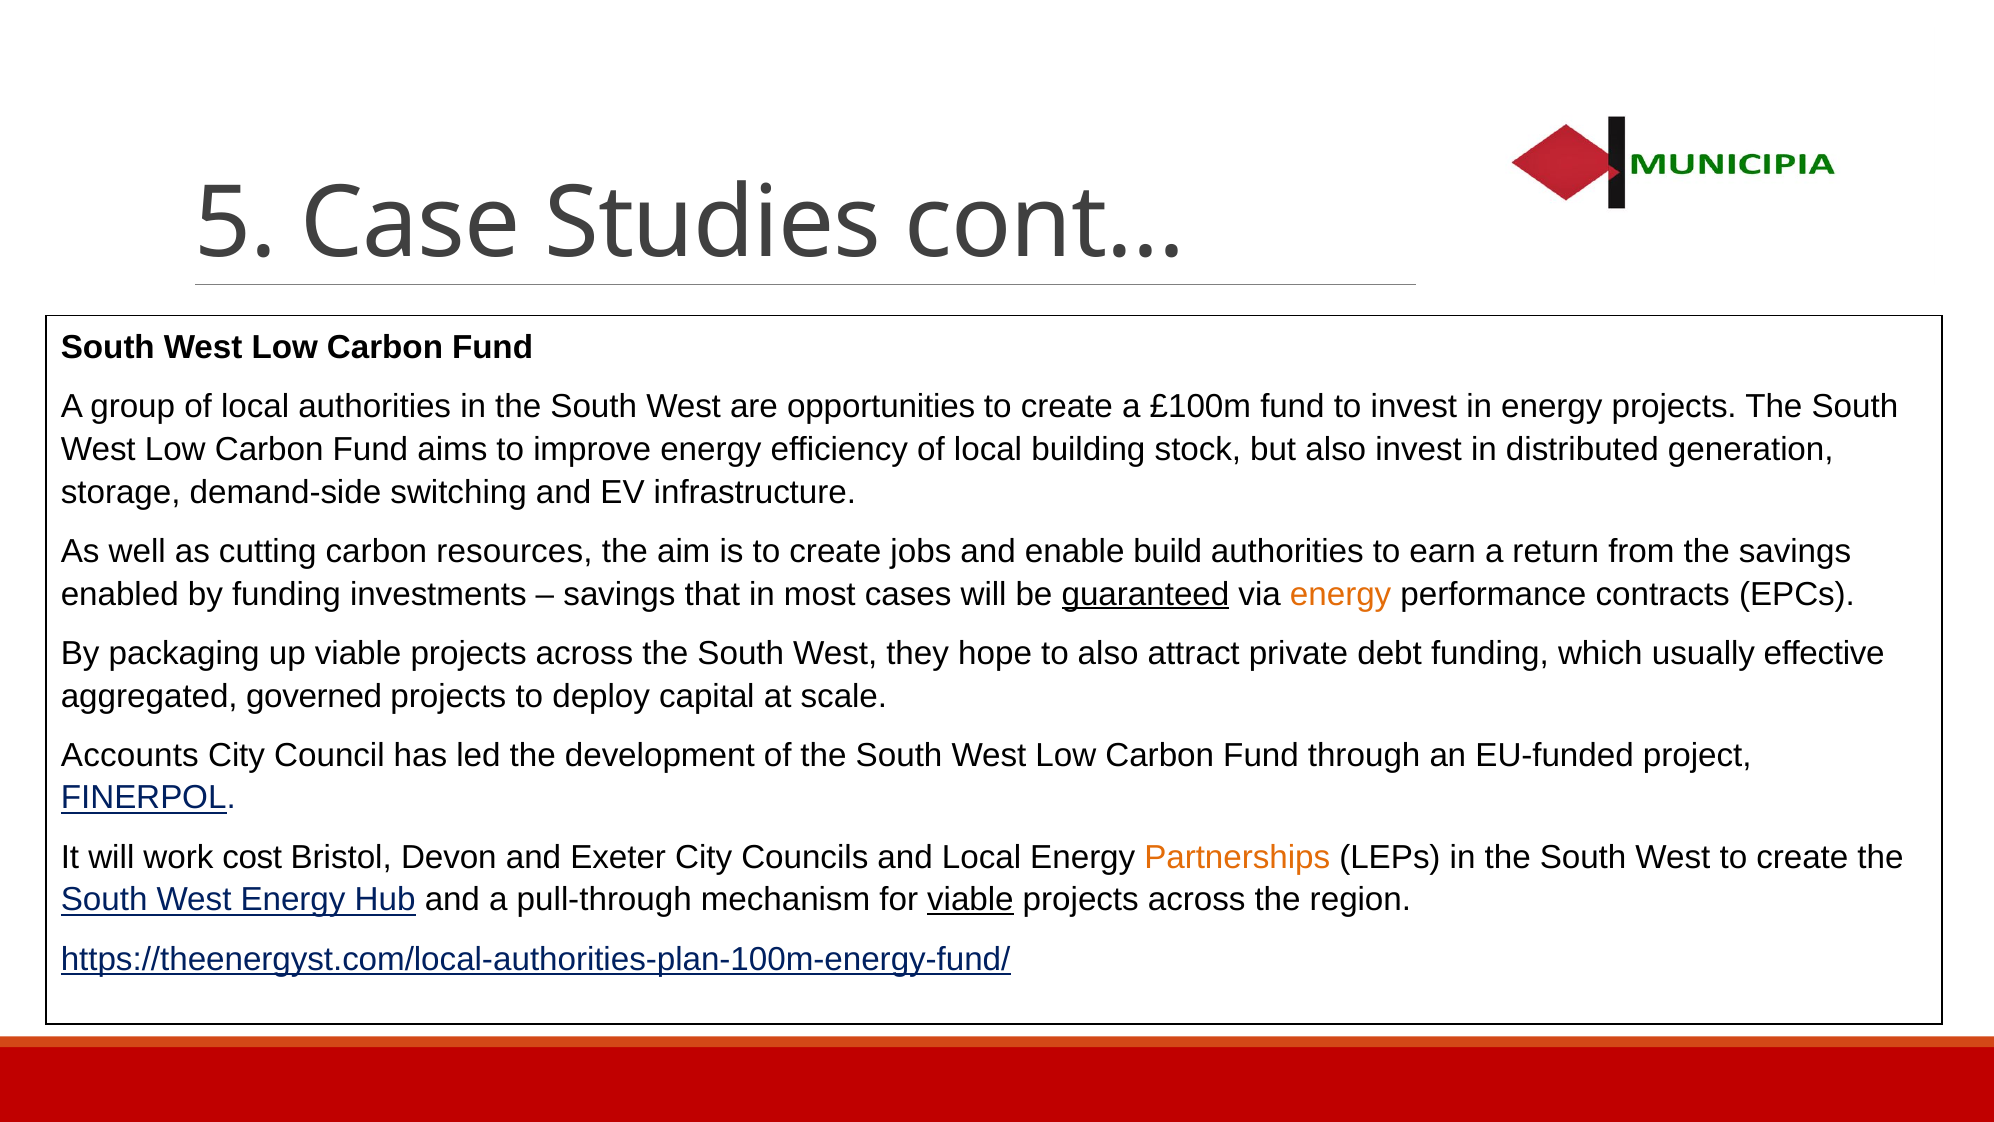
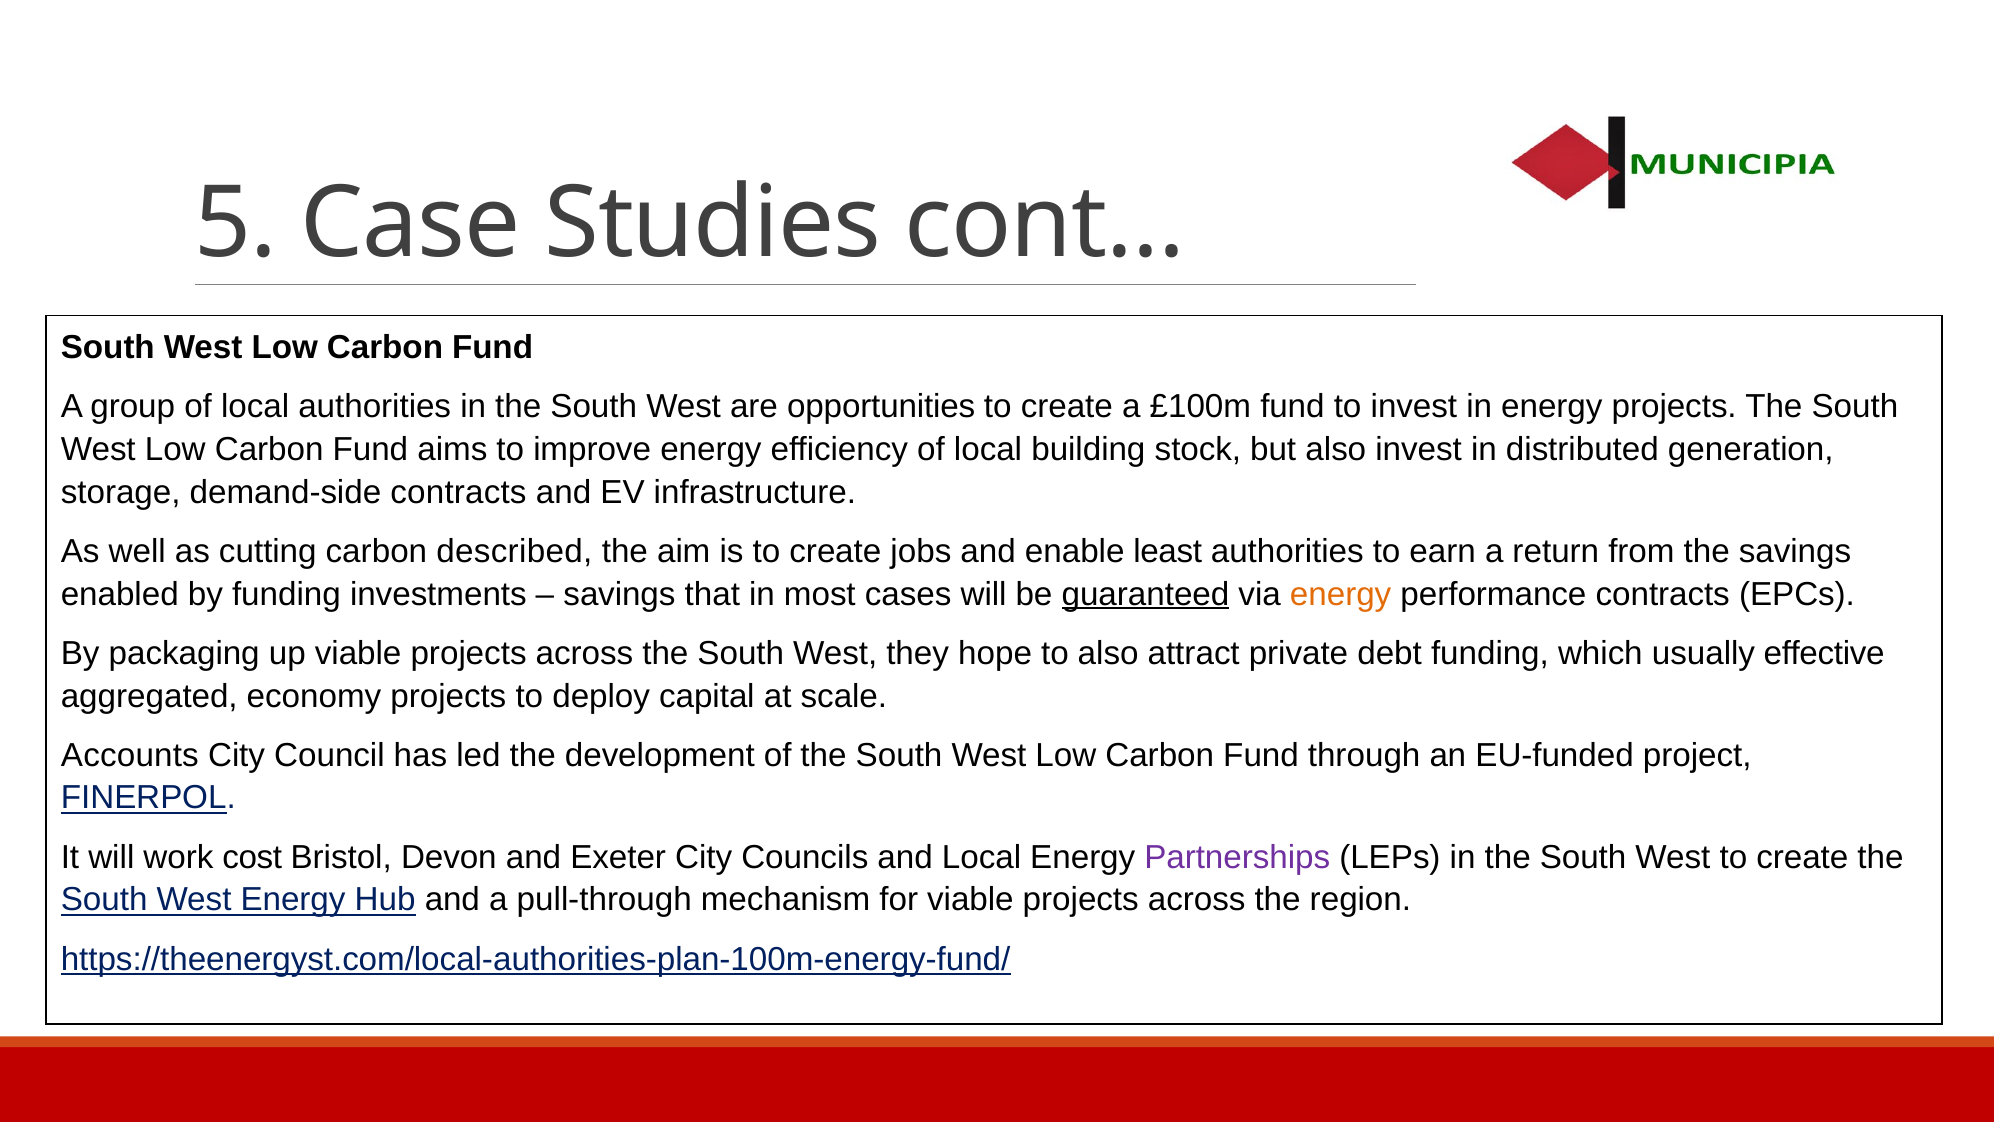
demand-side switching: switching -> contracts (459, 492)
resources: resources -> described (514, 551)
build: build -> least (1168, 551)
governed: governed -> economy (314, 696)
Partnerships colour: orange -> purple (1237, 857)
viable underline: present -> none (970, 900)
